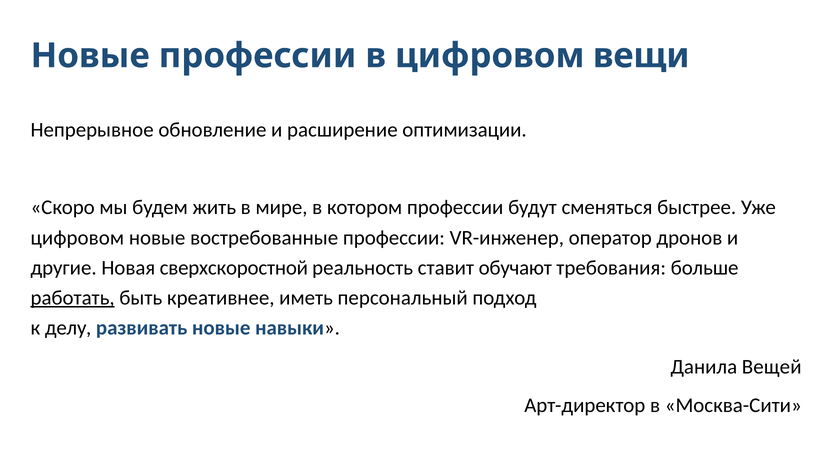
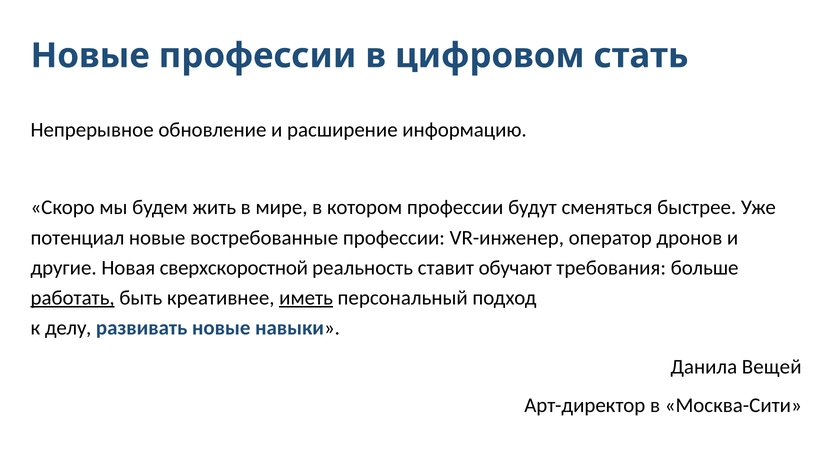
вещи: вещи -> стать (641, 56)
оптимизации: оптимизации -> информацию (465, 130)
цифровом: цифровом -> потенциал (77, 238)
иметь underline: none -> present (306, 298)
